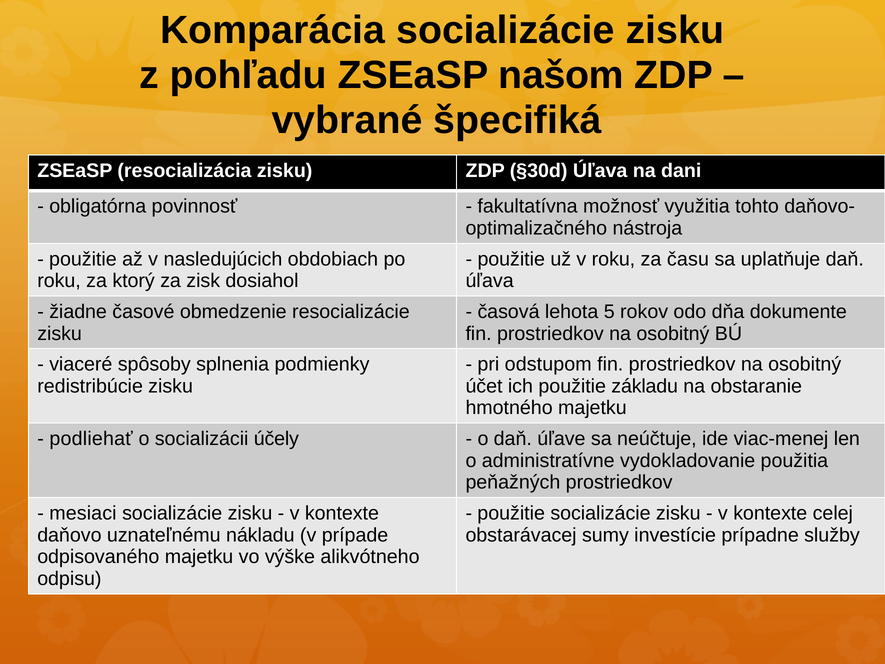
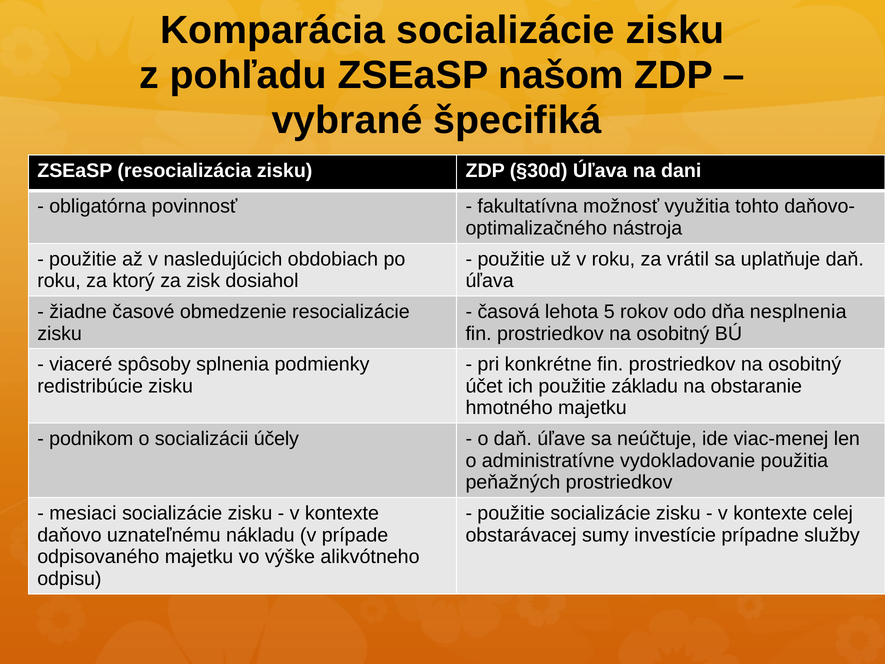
času: času -> vrátil (688, 259)
dokumente: dokumente -> nesplnenia (798, 312)
odstupom: odstupom -> konkrétne (548, 364)
podliehať: podliehať -> podnikom (91, 439)
